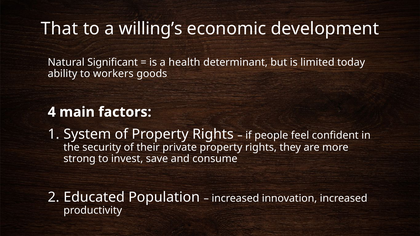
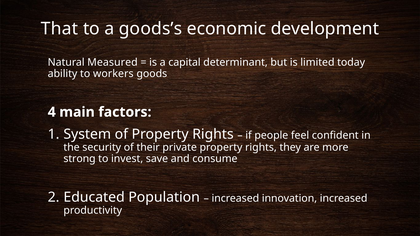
willing’s: willing’s -> goods’s (150, 29)
Significant: Significant -> Measured (112, 62)
health: health -> capital (184, 62)
